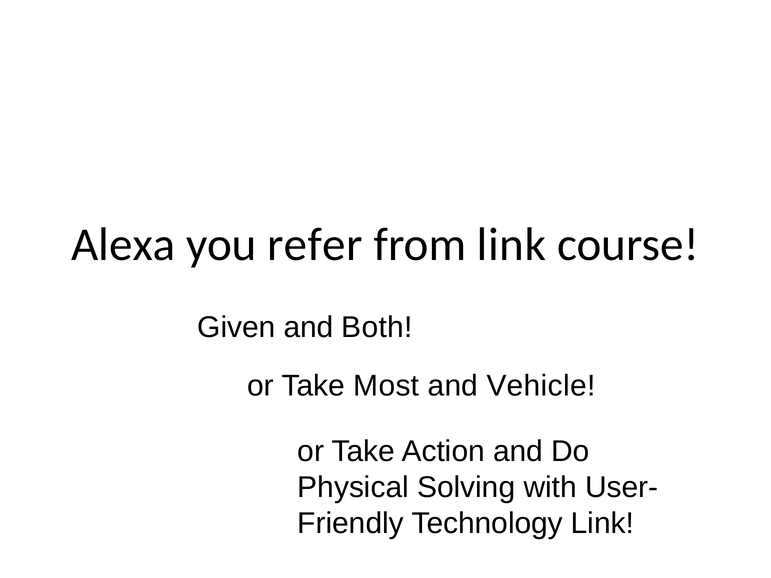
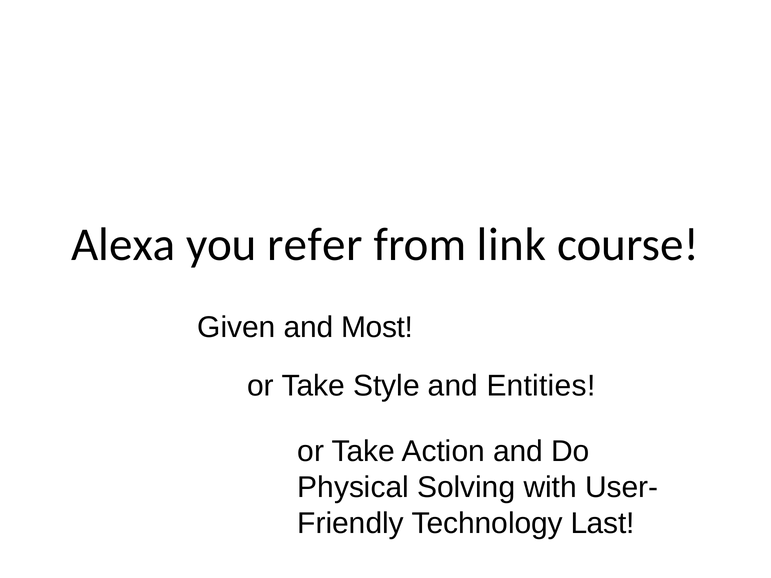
Both: Both -> Most (377, 327)
Most: Most -> Style (386, 386)
Vehicle: Vehicle -> Entities (541, 386)
Technology Link: Link -> Last (602, 523)
